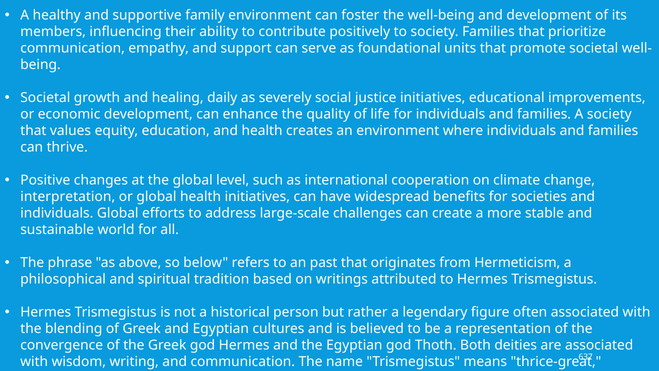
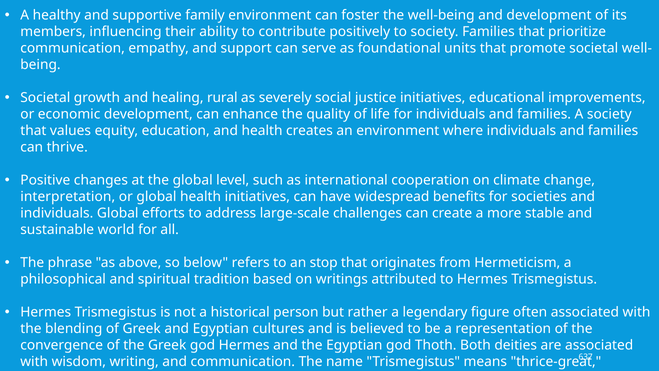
daily: daily -> rural (222, 98)
past: past -> stop (324, 263)
